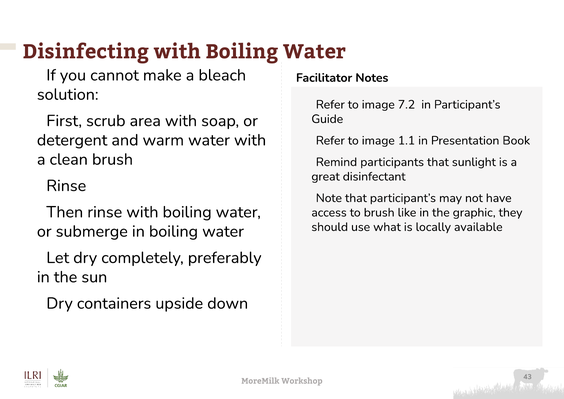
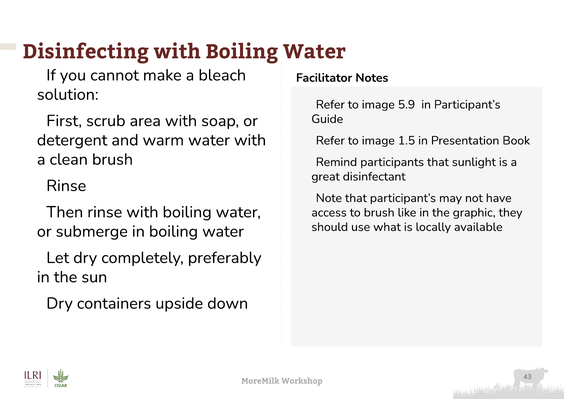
7.2: 7.2 -> 5.9 (406, 105)
1.1: 1.1 -> 1.5 (406, 141)
